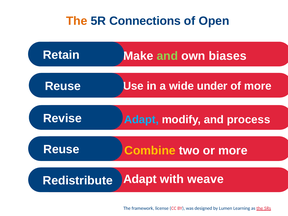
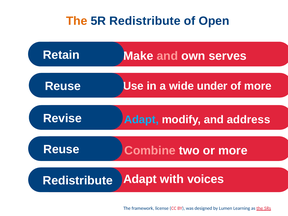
5R Connections: Connections -> Redistribute (145, 21)
and colour: light green -> pink (167, 56)
biases: biases -> serves (228, 56)
process: process -> address (249, 120)
Combine colour: yellow -> pink (150, 151)
weave: weave -> voices (206, 179)
